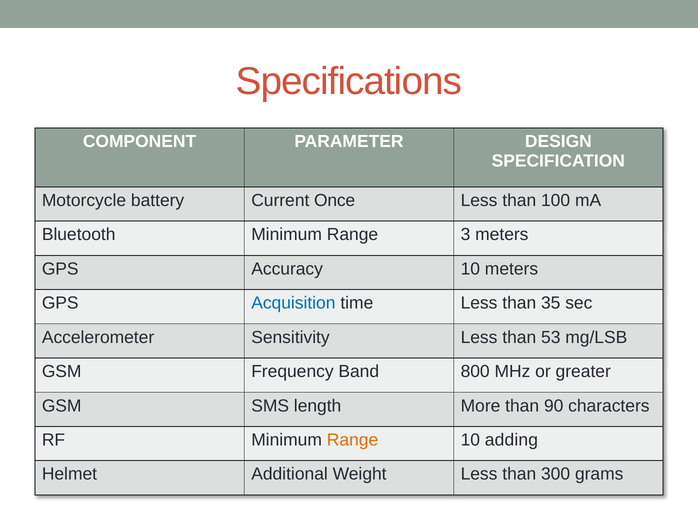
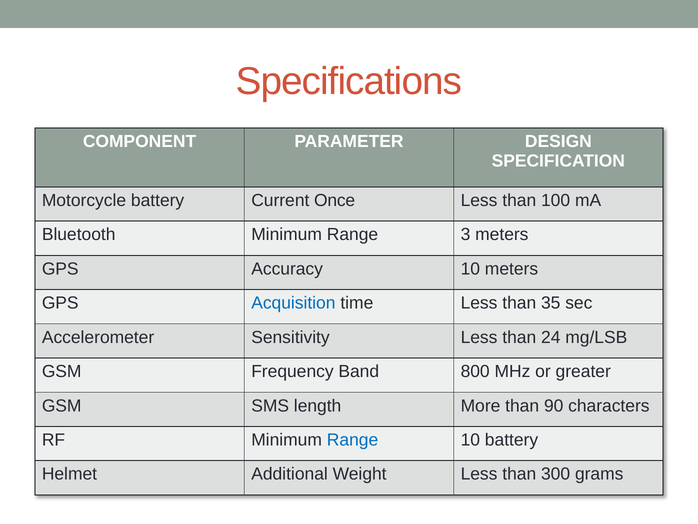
53: 53 -> 24 (551, 337)
Range colour: orange -> blue (353, 440)
10 adding: adding -> battery (511, 440)
